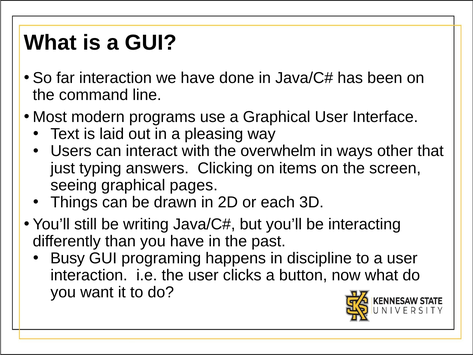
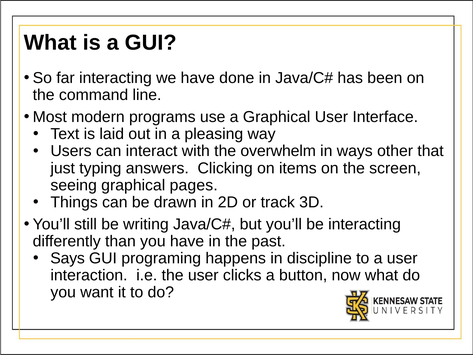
far interaction: interaction -> interacting (115, 78)
each: each -> track (278, 202)
Busy: Busy -> Says (68, 258)
